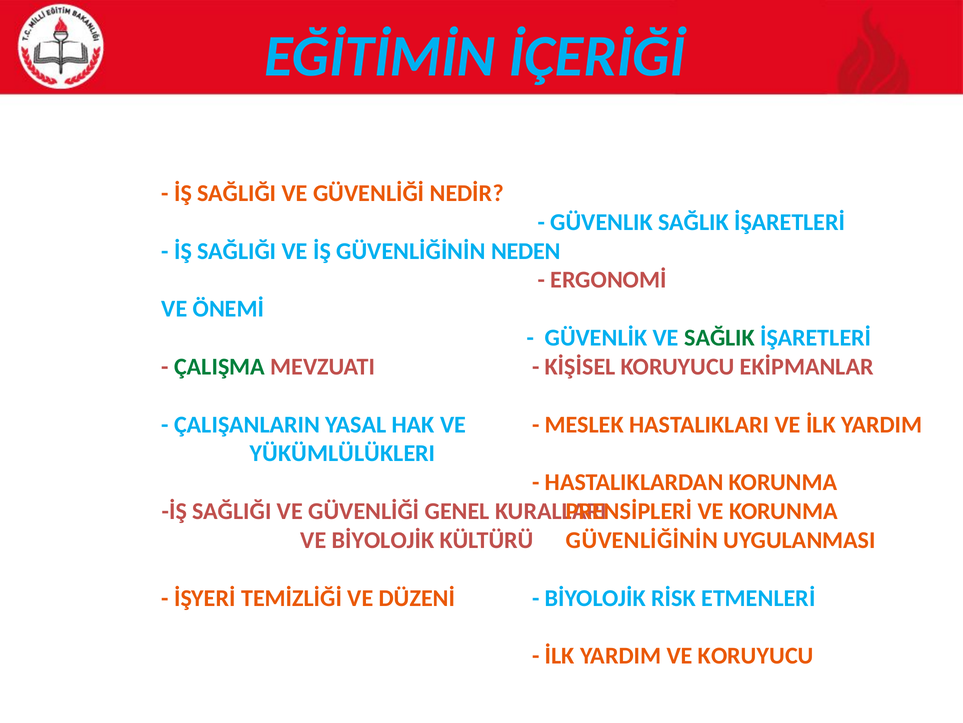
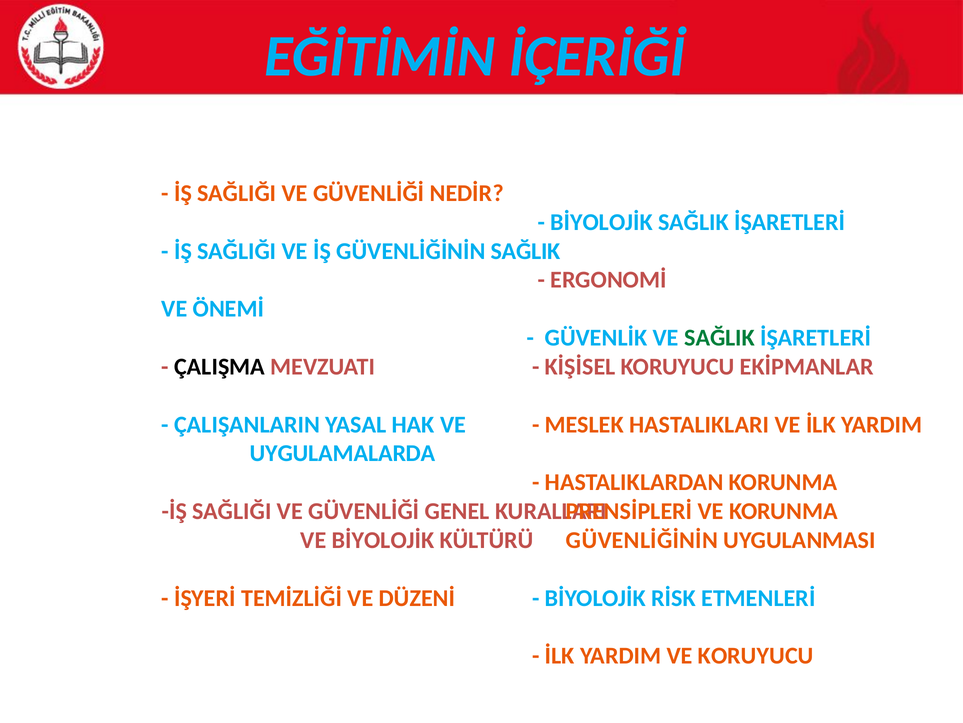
GÜVENLIK: GÜVENLIK -> BİYOLOJİK (602, 222)
GÜVENLİĞİNİN NEDEN: NEDEN -> SAĞLIK (526, 251)
ÇALIŞMA colour: green -> black (220, 366)
YÜKÜMLÜLÜKLERI: YÜKÜMLÜLÜKLERI -> UYGULAMALARDA (343, 453)
